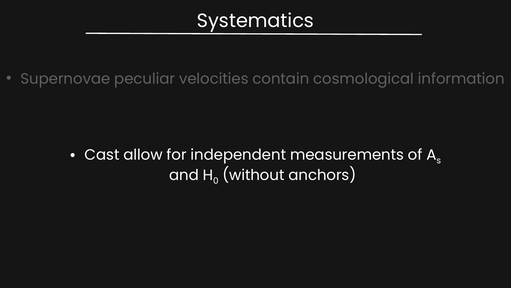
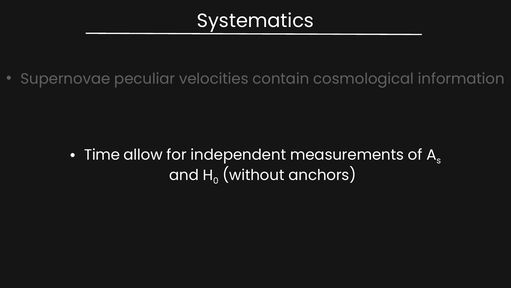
Cast: Cast -> Time (102, 155)
